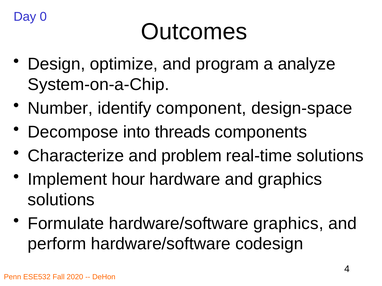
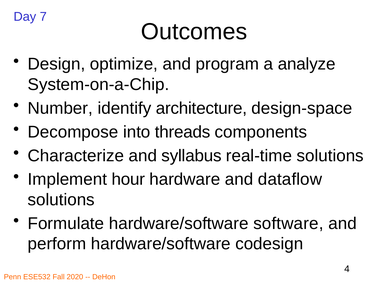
0: 0 -> 7 (43, 17)
component: component -> architecture (201, 108)
problem: problem -> syllabus (192, 156)
and graphics: graphics -> dataflow (290, 180)
hardware/software graphics: graphics -> software (288, 224)
